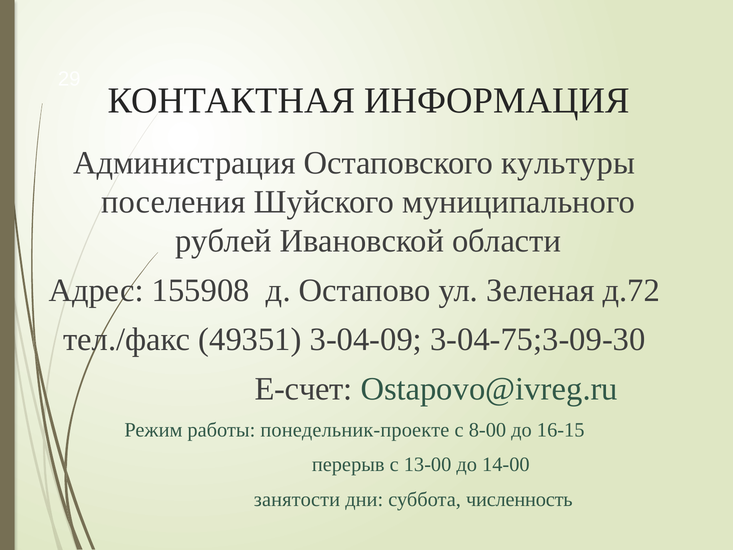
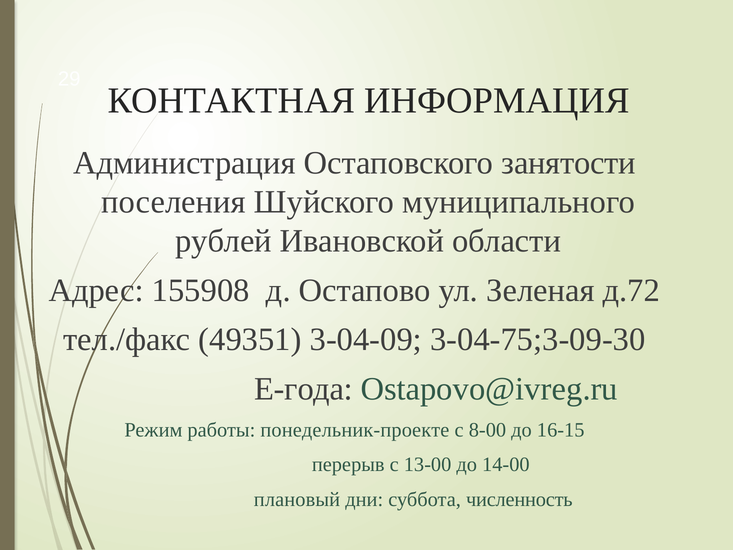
культуры: культуры -> занятости (569, 163)
E-счет: E-счет -> E-года (304, 389)
занятости: занятости -> плановый (297, 499)
